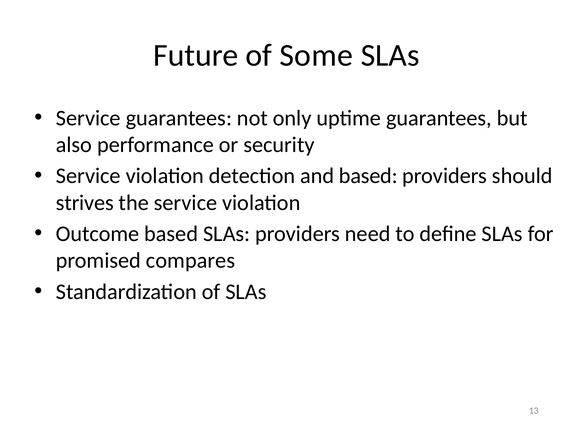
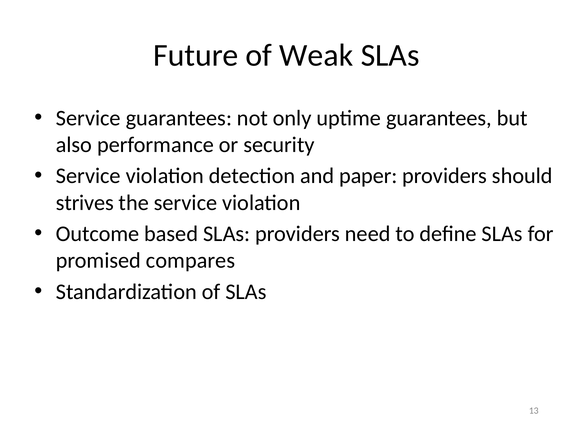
Some: Some -> Weak (316, 55)
and based: based -> paper (368, 176)
